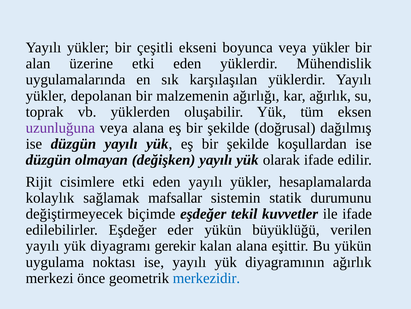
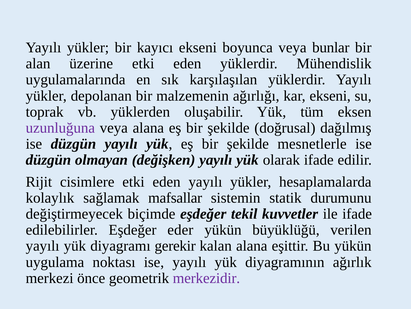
çeşitli: çeşitli -> kayıcı (155, 48)
veya yükler: yükler -> bunlar (331, 48)
kar ağırlık: ağırlık -> ekseni (330, 96)
koşullardan: koşullardan -> mesnetlerle (312, 144)
merkezidir colour: blue -> purple (206, 277)
